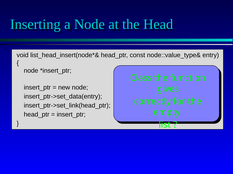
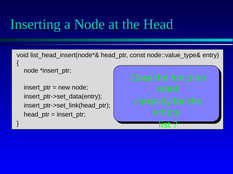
gives: gives -> want (168, 89)
